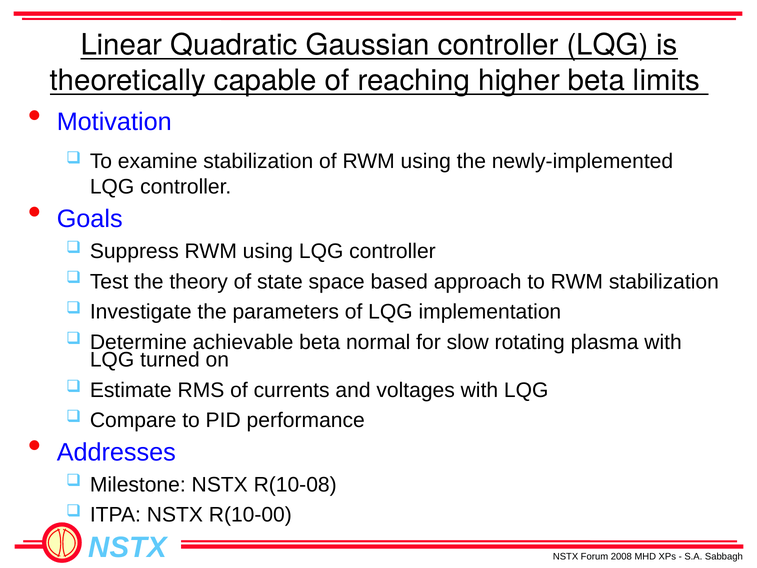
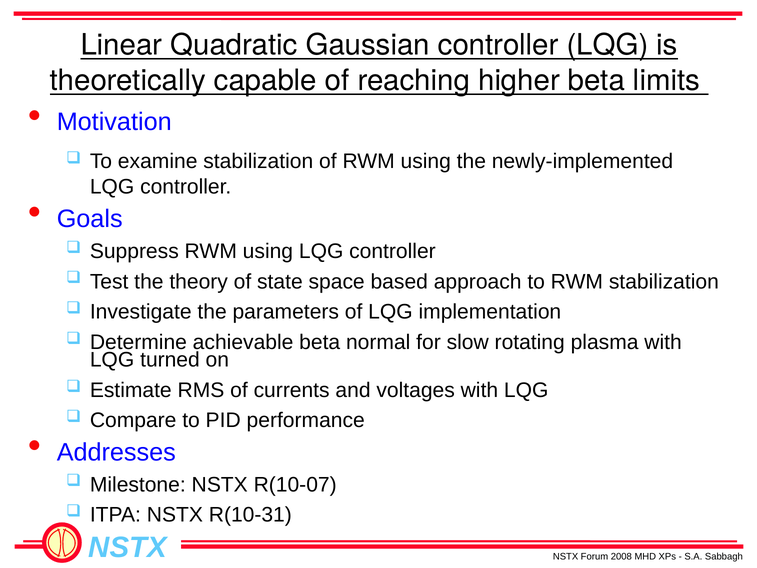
R(10-08: R(10-08 -> R(10-07 (295, 484)
R(10-00: R(10-00 -> R(10-31 (250, 515)
